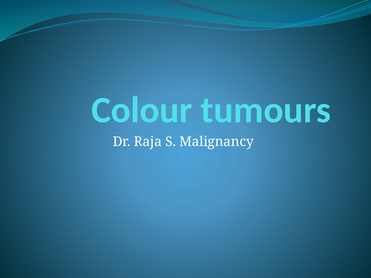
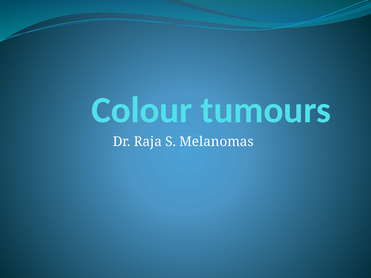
Malignancy: Malignancy -> Melanomas (216, 142)
